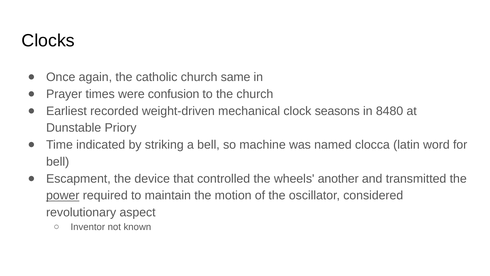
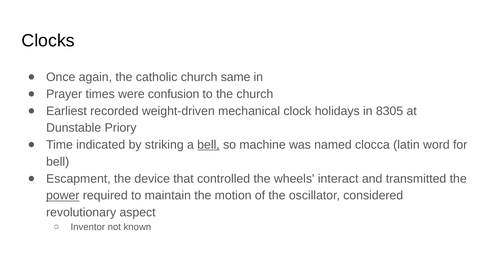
seasons: seasons -> holidays (337, 111)
8480: 8480 -> 8305 (390, 111)
bell underline: none -> present (208, 145)
another: another -> interact (338, 178)
